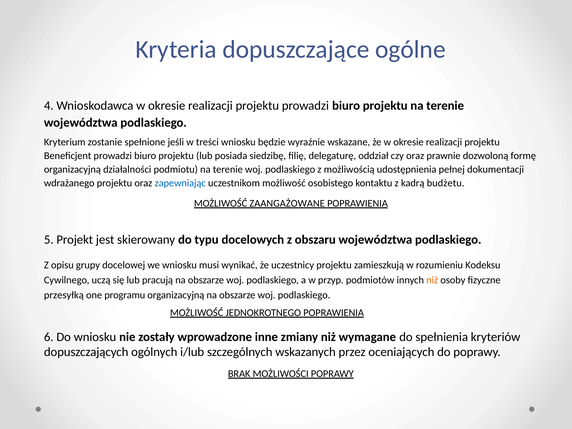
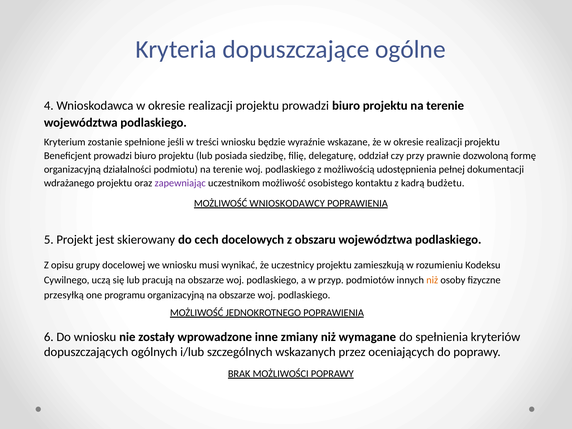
czy oraz: oraz -> przy (415, 156)
zapewniając colour: blue -> purple (180, 183)
ZAANGAŻOWANE: ZAANGAŻOWANE -> WNIOSKODAWCY (287, 203)
typu: typu -> cech (207, 240)
